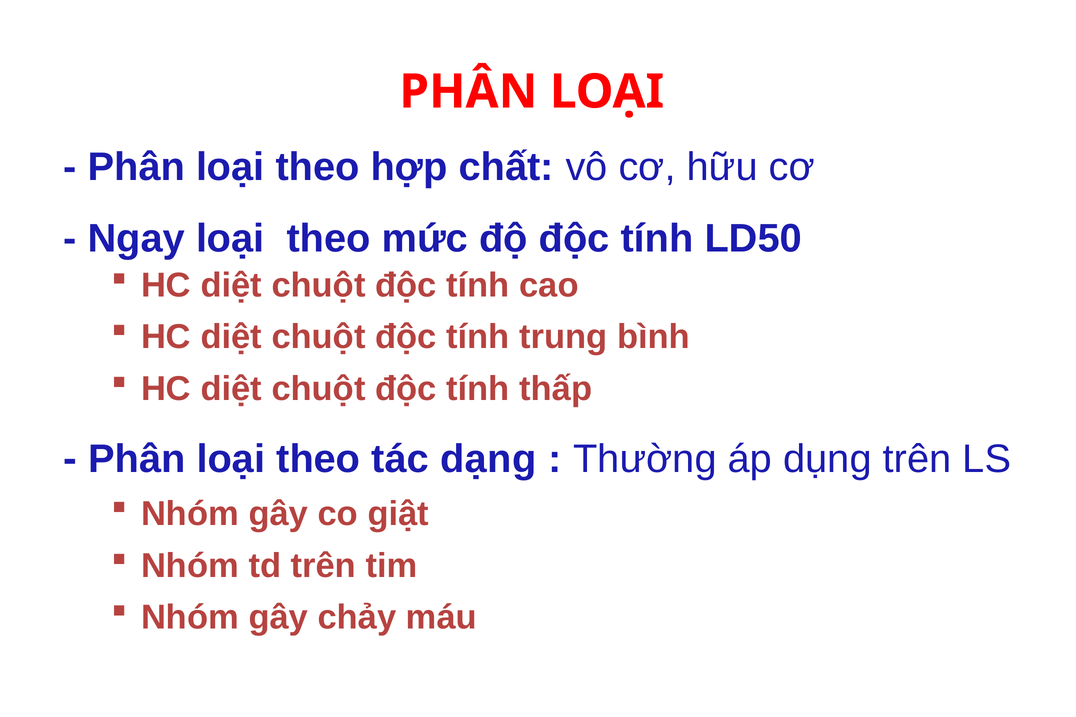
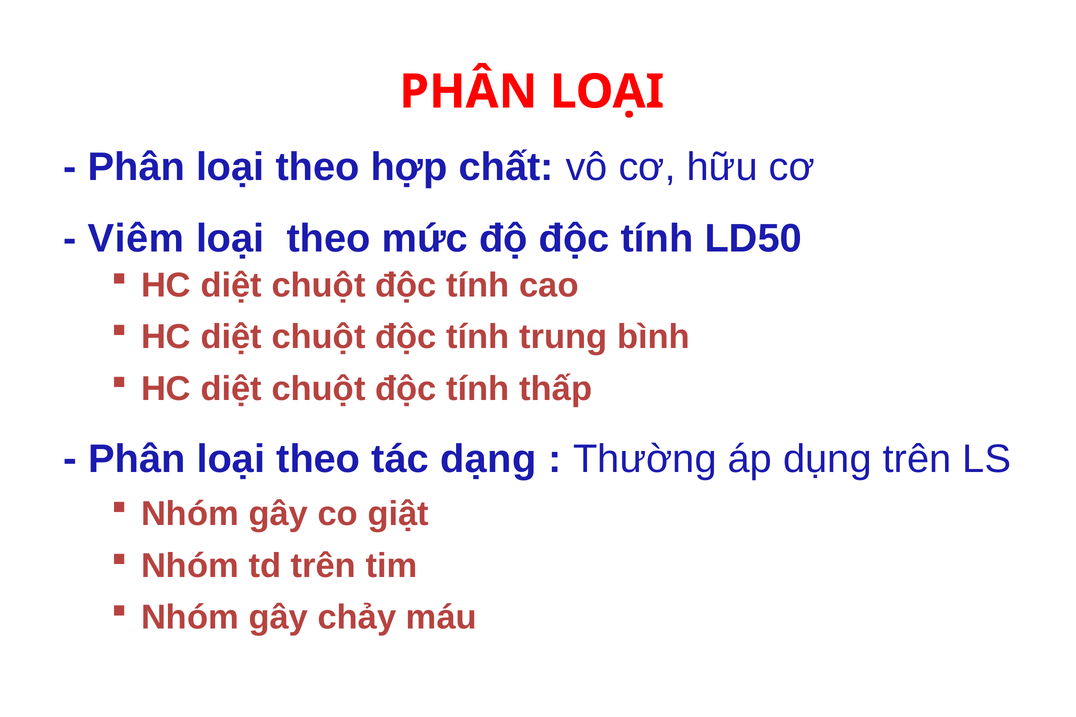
Ngay: Ngay -> Viêm (136, 239)
